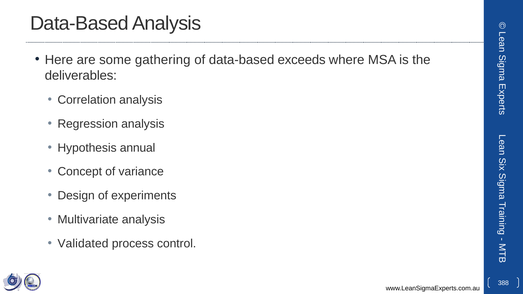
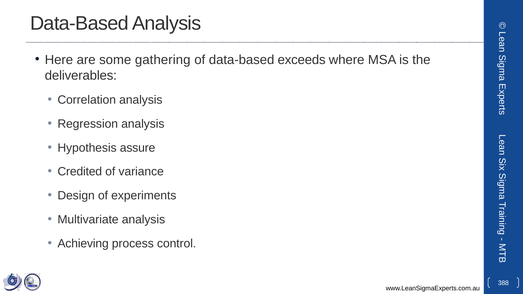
annual: annual -> assure (138, 148)
Concept: Concept -> Credited (80, 172)
Validated: Validated -> Achieving (83, 244)
